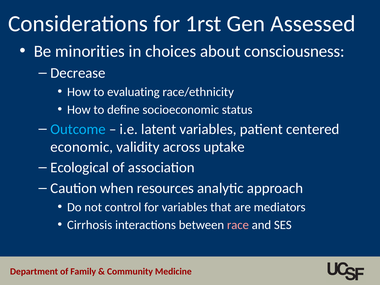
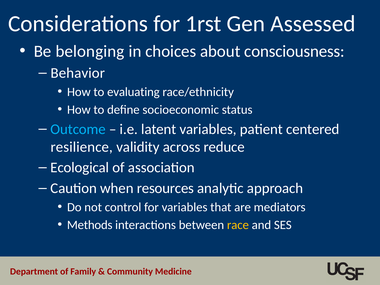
minorities: minorities -> belonging (90, 51)
Decrease: Decrease -> Behavior (78, 73)
economic: economic -> resilience (82, 147)
uptake: uptake -> reduce (224, 147)
Cirrhosis: Cirrhosis -> Methods (90, 225)
race colour: pink -> yellow (238, 225)
